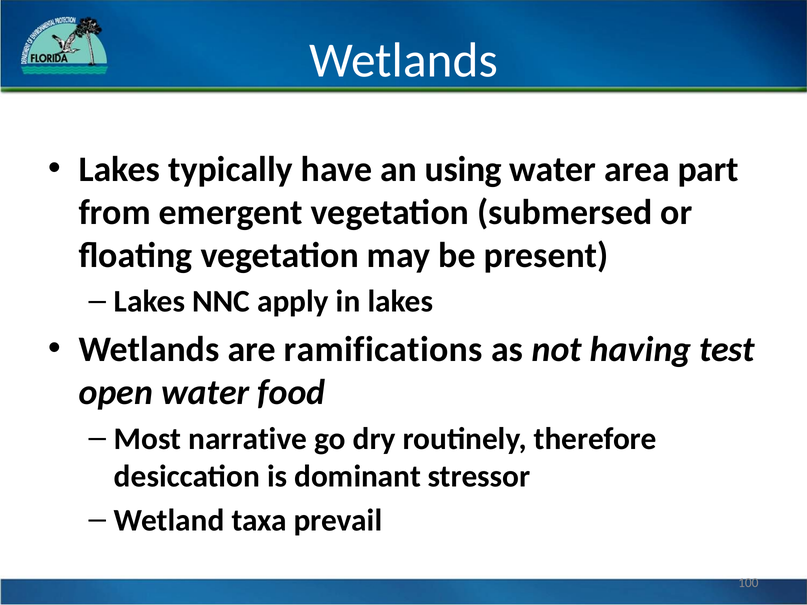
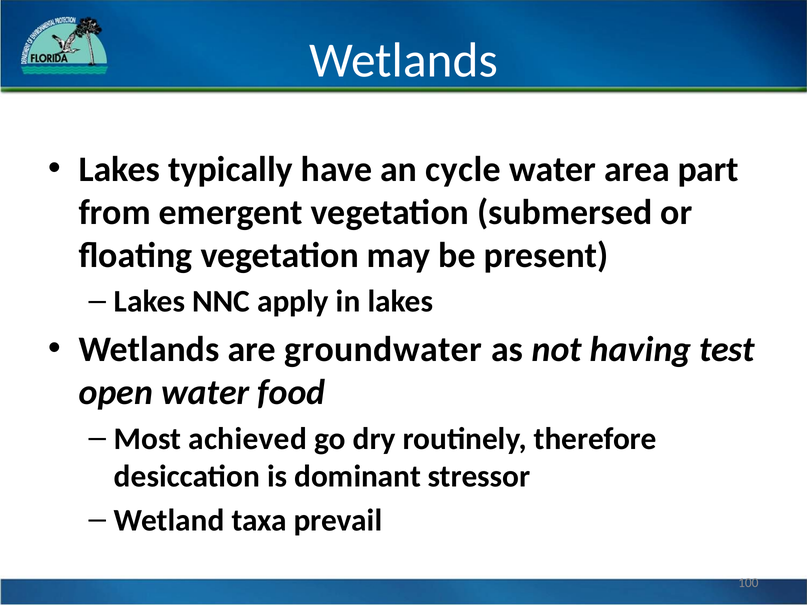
using: using -> cycle (463, 169)
ramifications: ramifications -> groundwater (383, 350)
narrative: narrative -> achieved (248, 439)
